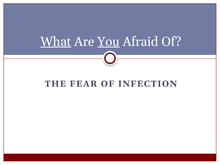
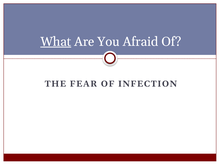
You underline: present -> none (109, 42)
